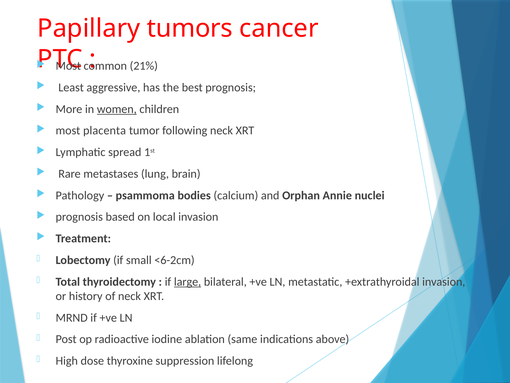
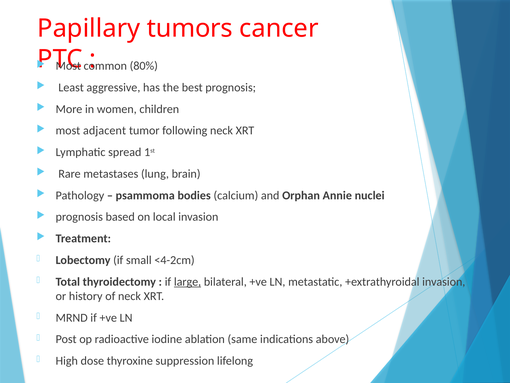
21%: 21% -> 80% (144, 66)
women underline: present -> none (117, 109)
placenta: placenta -> adjacent (105, 131)
<6-2cm: <6-2cm -> <4-2cm (174, 260)
